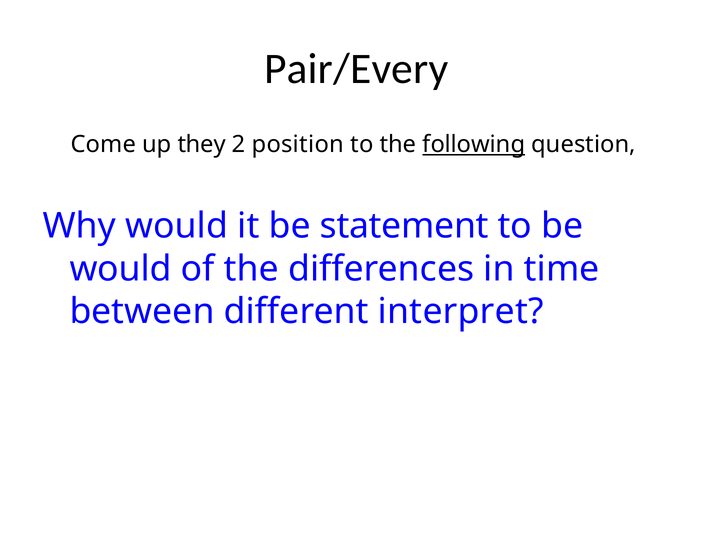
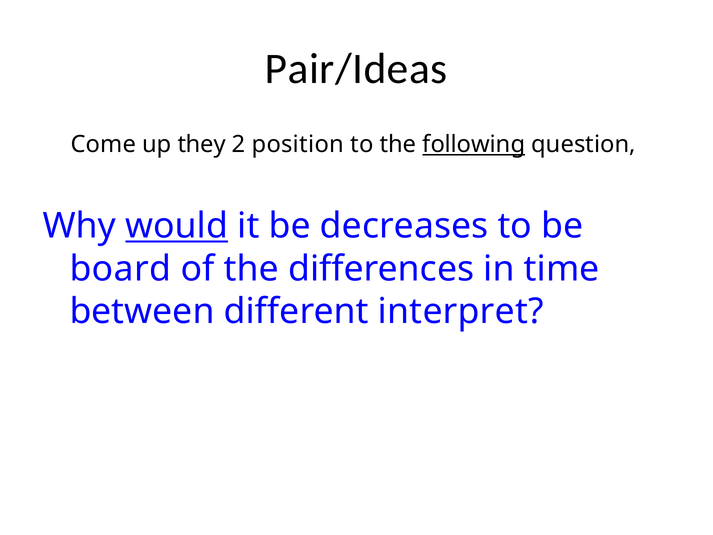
Pair/Every: Pair/Every -> Pair/Ideas (356, 69)
would underline: none -> present (177, 226)
statement: statement -> decreases (404, 226)
would: would -> board (120, 269)
